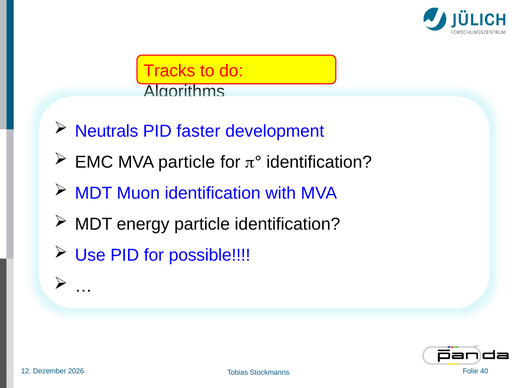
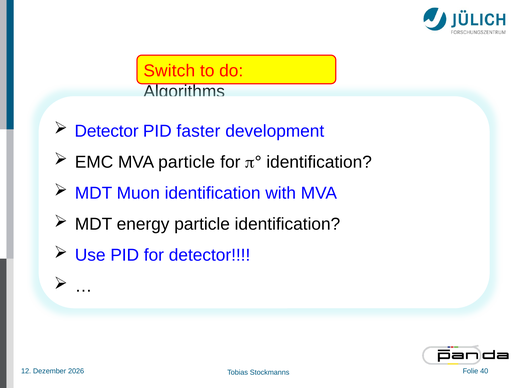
Tracks: Tracks -> Switch (169, 71)
Neutrals: Neutrals -> Detector (107, 131)
for possible: possible -> detector (210, 256)
